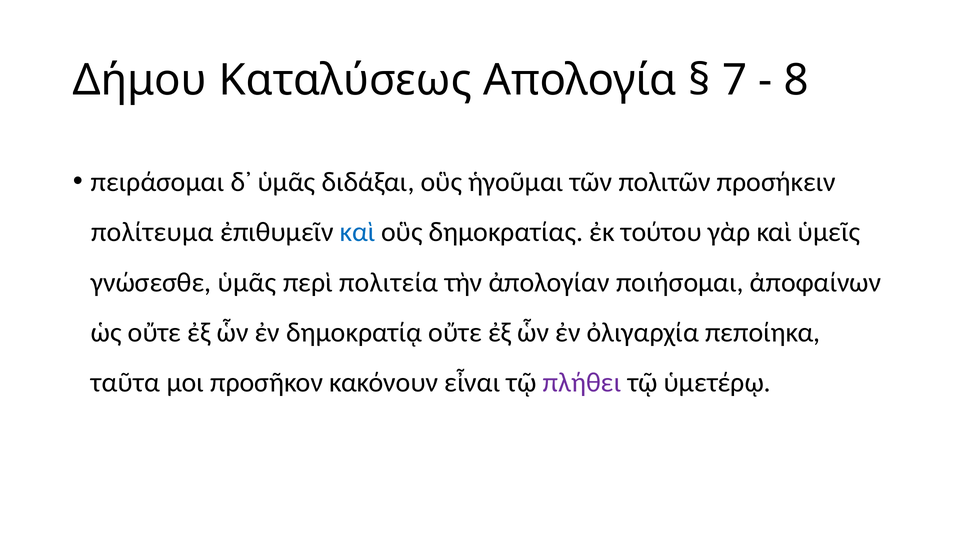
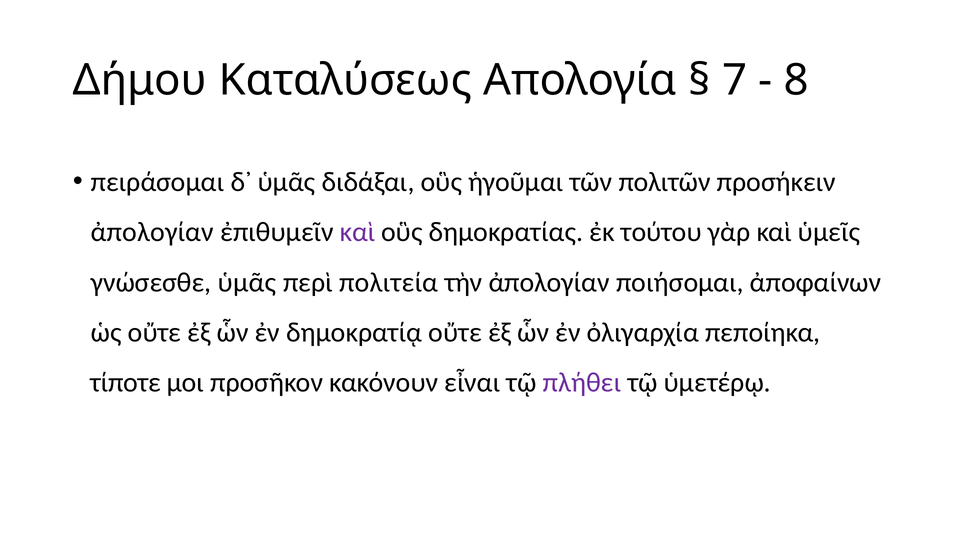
πολίτευμα: πολίτευμα -> ἀπολογίαν (152, 232)
καὶ colour: blue -> purple (358, 232)
ταῦτα: ταῦτα -> τίποτε (126, 382)
